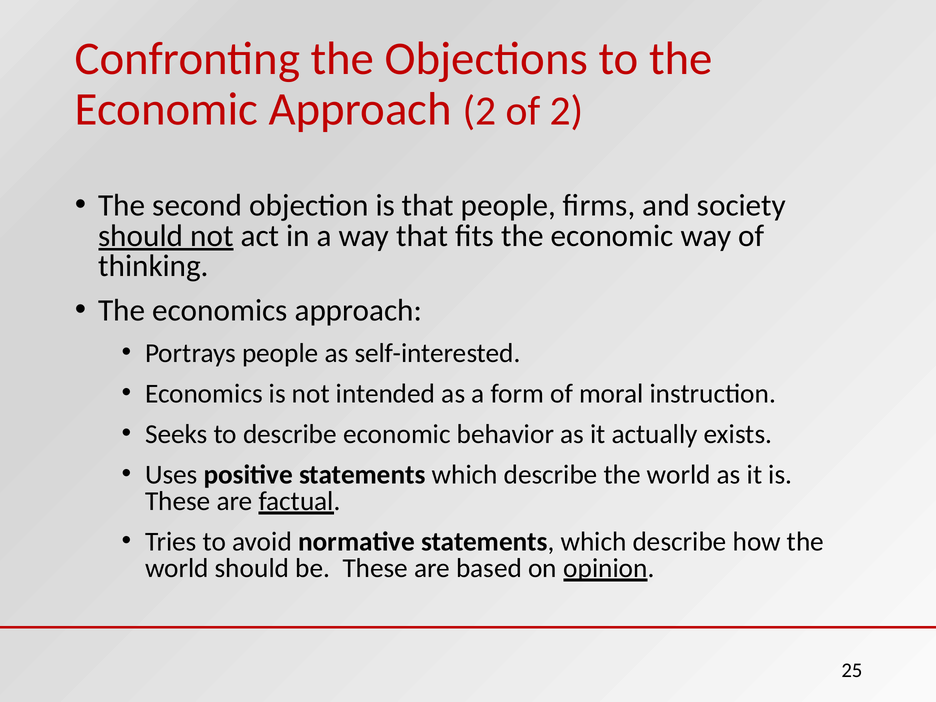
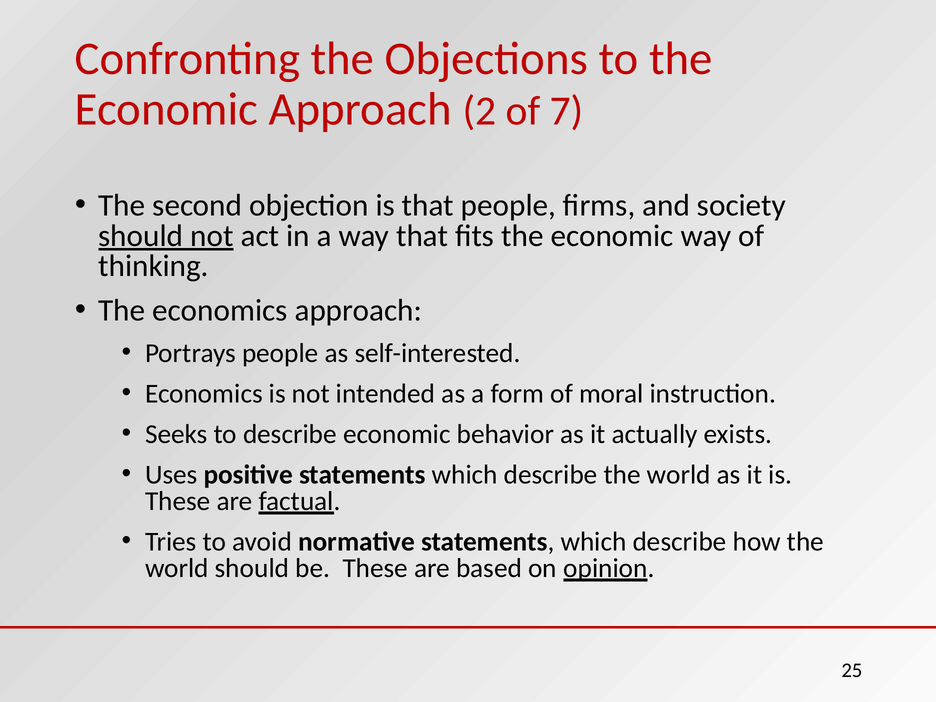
of 2: 2 -> 7 (567, 111)
